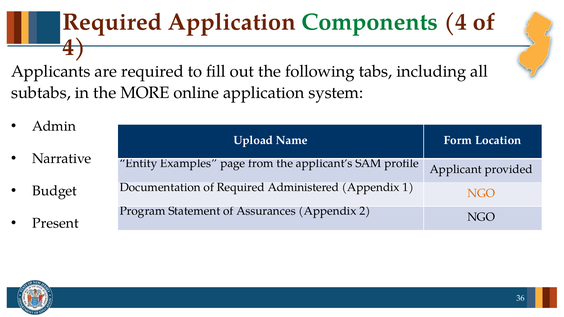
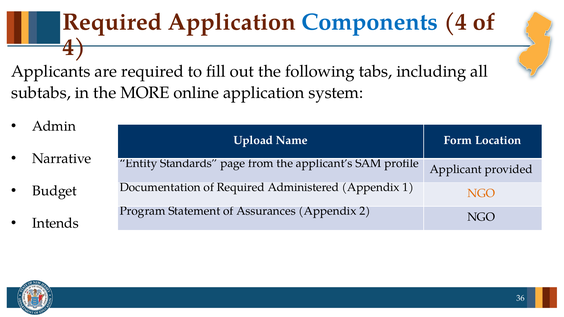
Components colour: green -> blue (370, 22)
Examples: Examples -> Standards (189, 163)
Present: Present -> Intends (56, 224)
